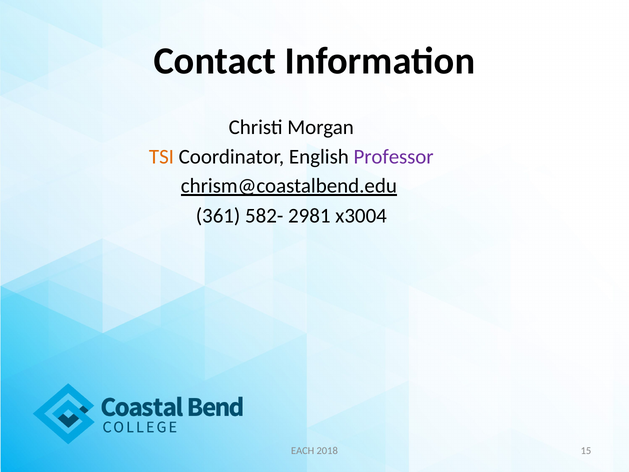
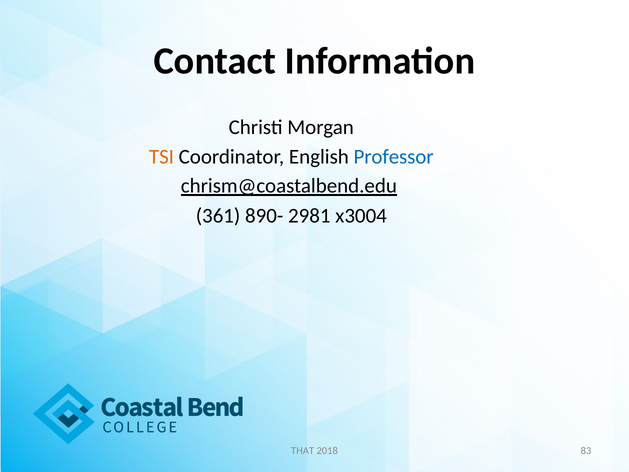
Professor colour: purple -> blue (394, 157)
582-: 582- -> 890- (264, 216)
EACH: EACH -> THAT (303, 450)
15: 15 -> 83 (586, 450)
